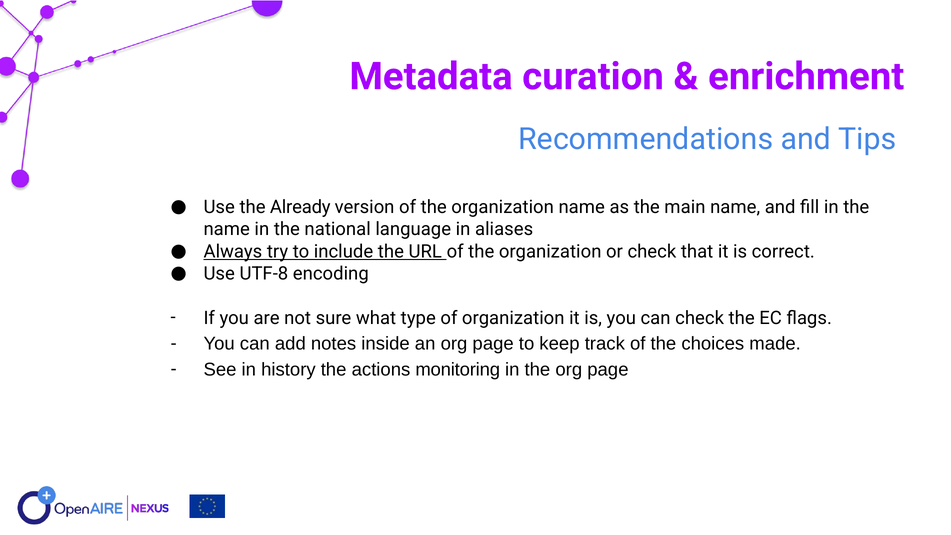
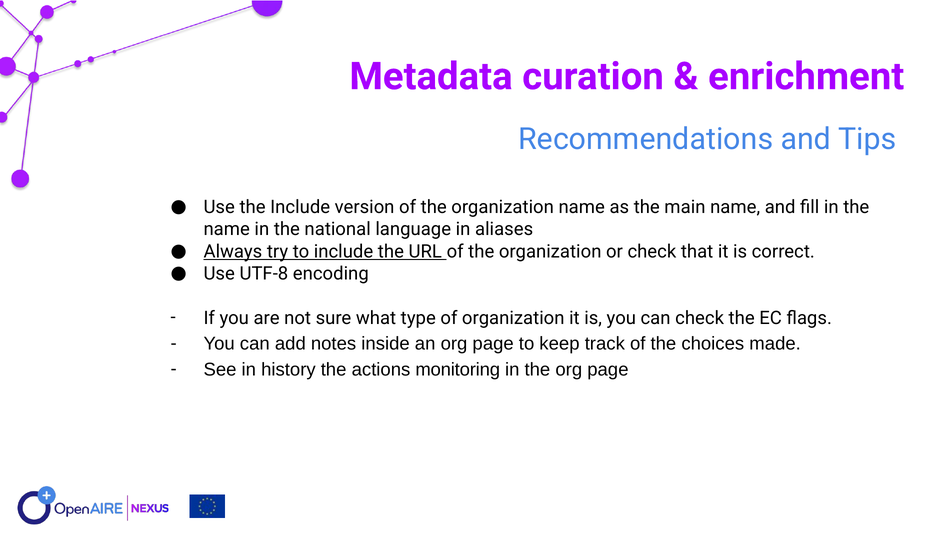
the Already: Already -> Include (300, 207)
